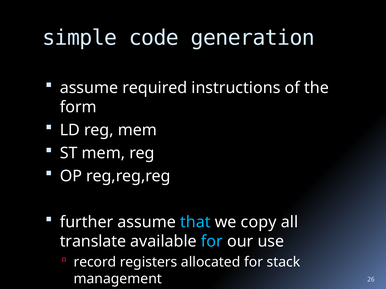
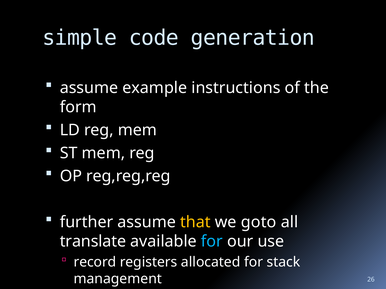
required: required -> example (155, 88)
that colour: light blue -> yellow (195, 223)
copy: copy -> goto (259, 223)
